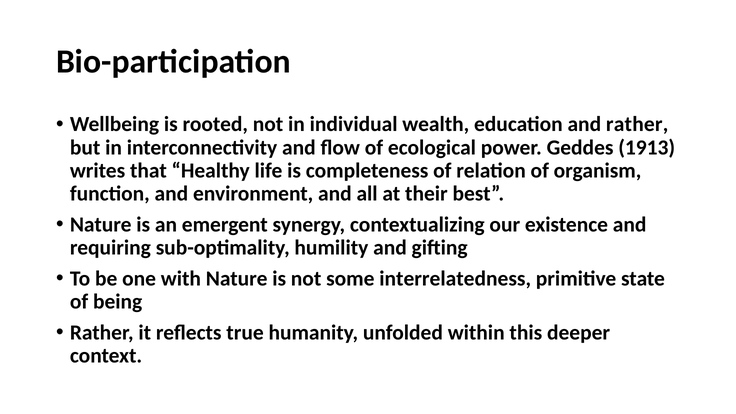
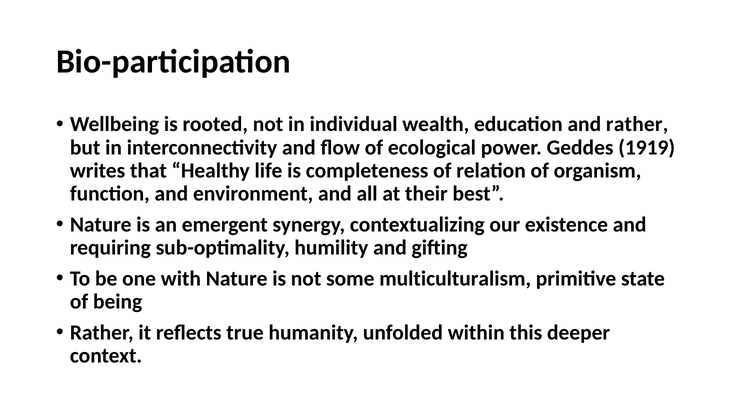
1913: 1913 -> 1919 (647, 148)
interrelatedness: interrelatedness -> multiculturalism (455, 279)
